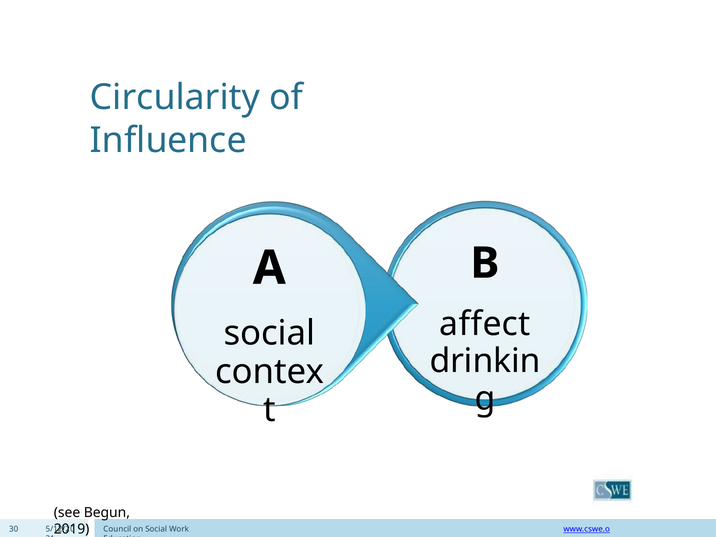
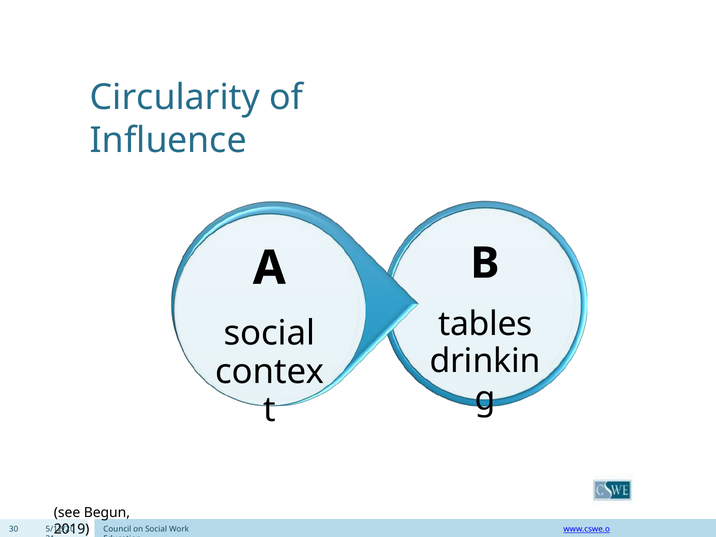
affect: affect -> tables (485, 324)
